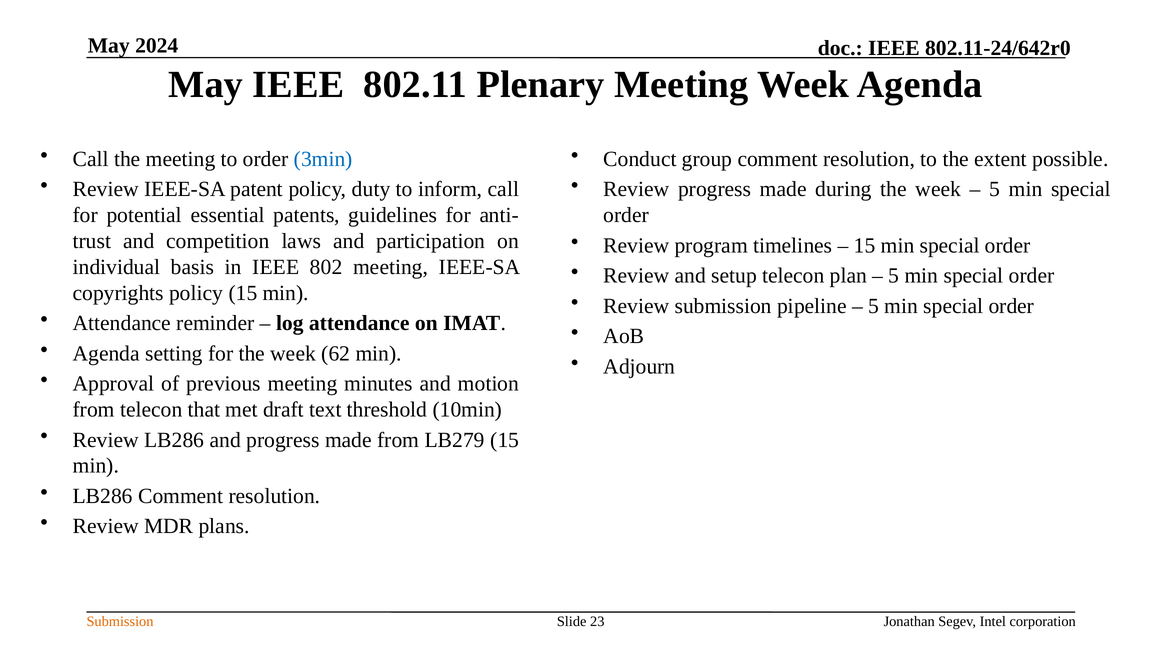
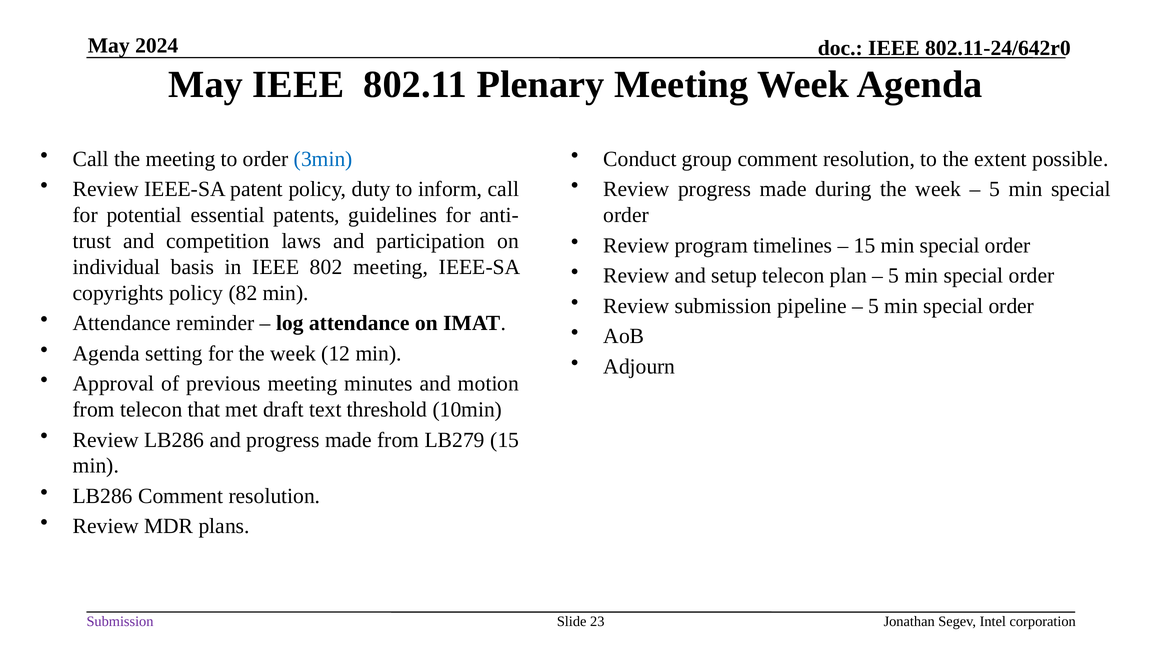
policy 15: 15 -> 82 (243, 293)
62: 62 -> 12 (336, 354)
Submission colour: orange -> purple (120, 621)
